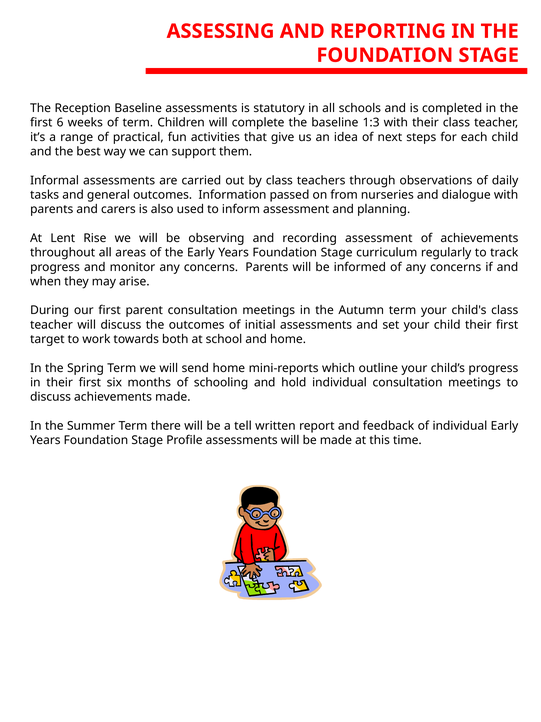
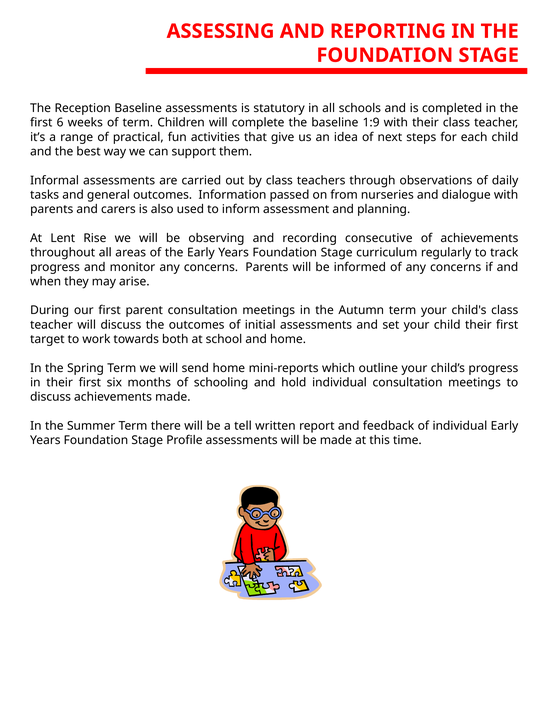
1:3: 1:3 -> 1:9 (371, 123)
recording assessment: assessment -> consecutive (379, 238)
